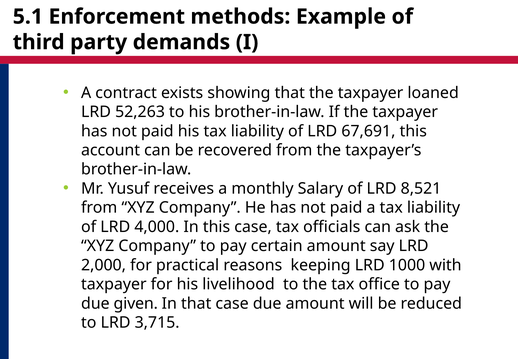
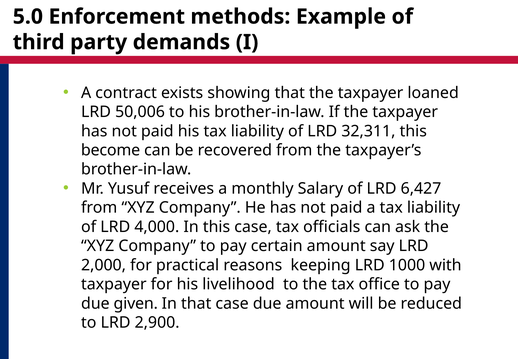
5.1: 5.1 -> 5.0 (28, 17)
52,263: 52,263 -> 50,006 (140, 112)
67,691: 67,691 -> 32,311 (368, 131)
account: account -> become (111, 150)
8,521: 8,521 -> 6,427 (421, 188)
3,715: 3,715 -> 2,900 (157, 322)
